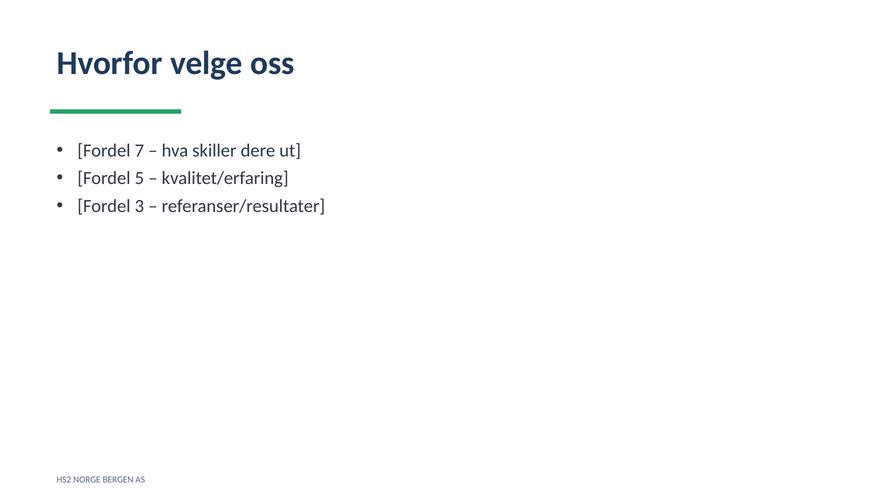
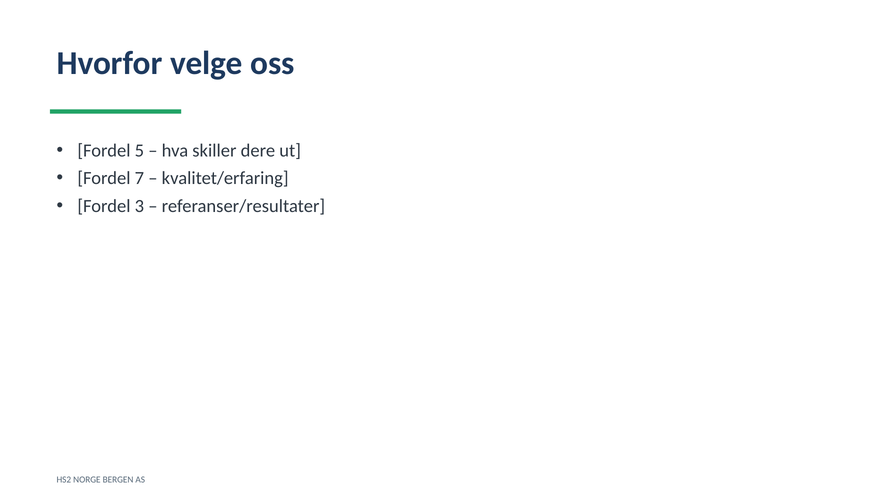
7: 7 -> 5 (139, 151)
5: 5 -> 7 (139, 178)
